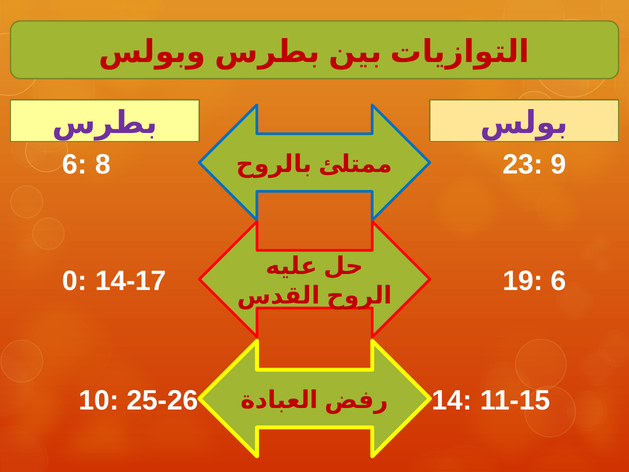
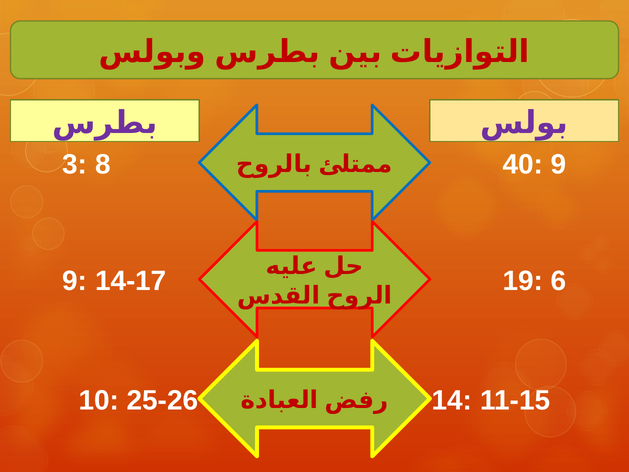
6: 6 -> 3 (75, 164)
23: 23 -> 40 (523, 164)
0: 0 -> 9 (75, 281)
